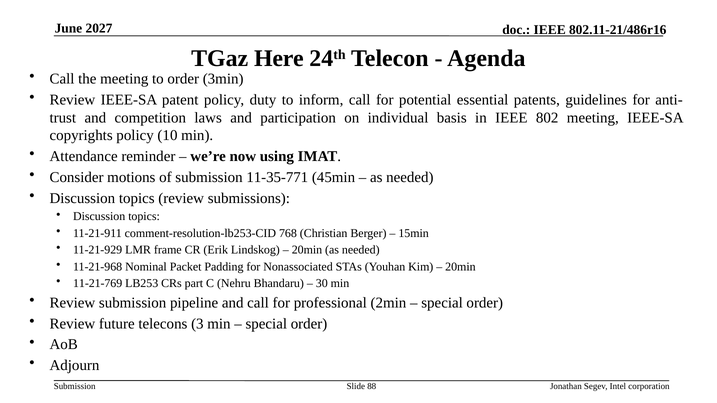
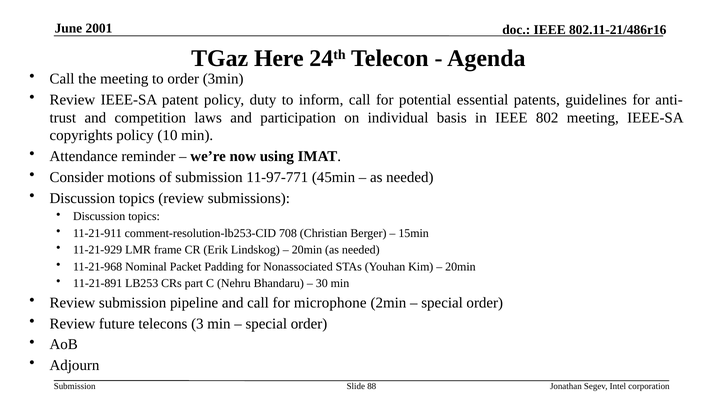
2027: 2027 -> 2001 (99, 29)
11-35-771: 11-35-771 -> 11-97-771 (277, 177)
768: 768 -> 708 (288, 233)
11-21-769: 11-21-769 -> 11-21-891 (98, 284)
professional: professional -> microphone (330, 303)
